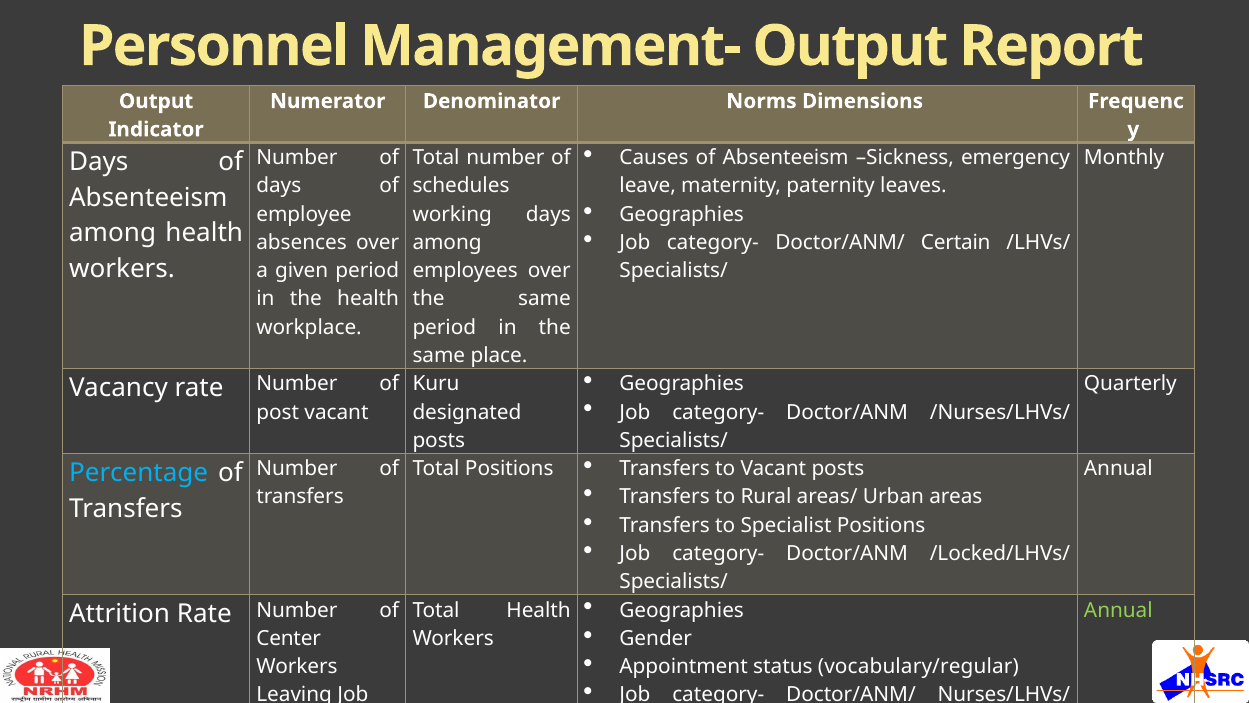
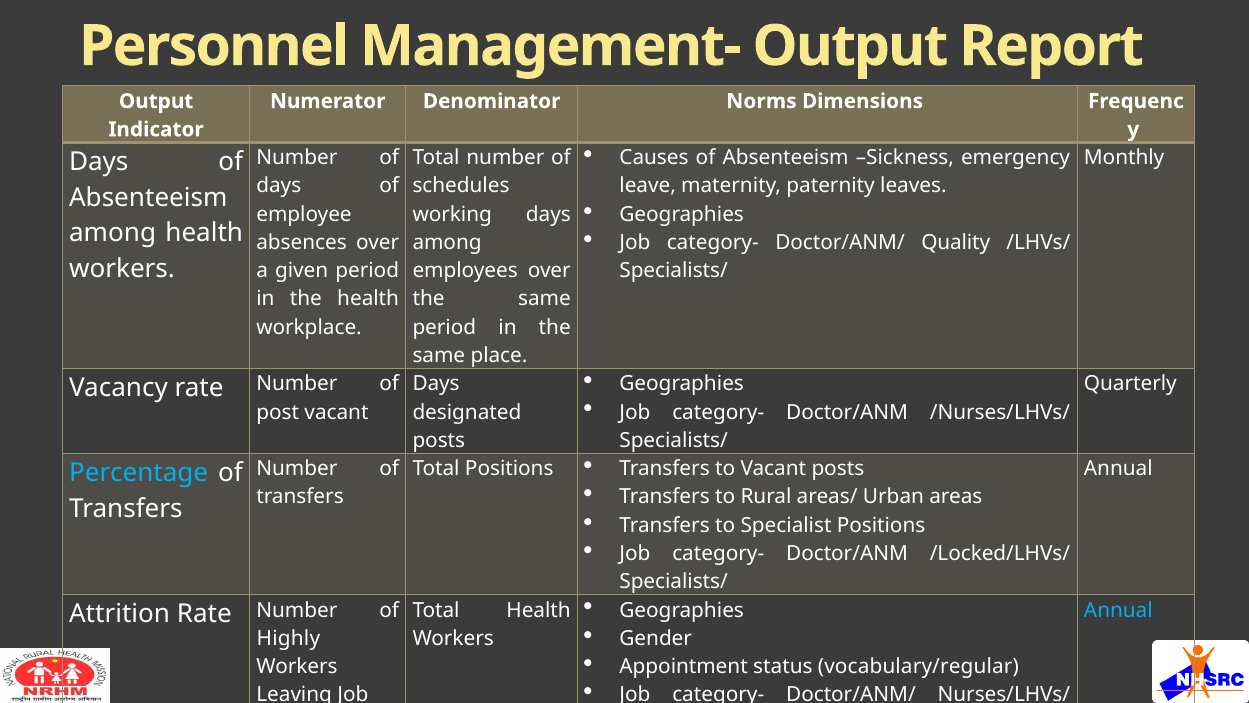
Certain: Certain -> Quality (956, 243)
Kuru: Kuru -> Days (436, 384)
Annual colour: light green -> light blue (1118, 610)
Center: Center -> Highly (288, 638)
